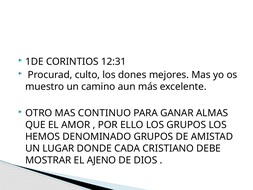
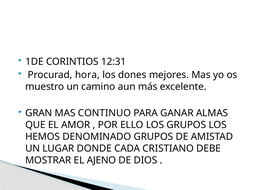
culto: culto -> hora (87, 75)
OTRO: OTRO -> GRAN (39, 113)
